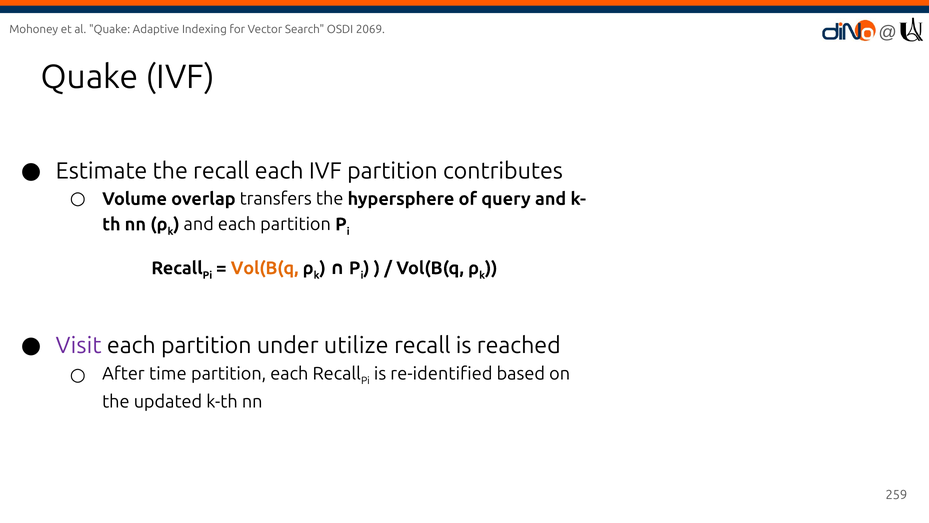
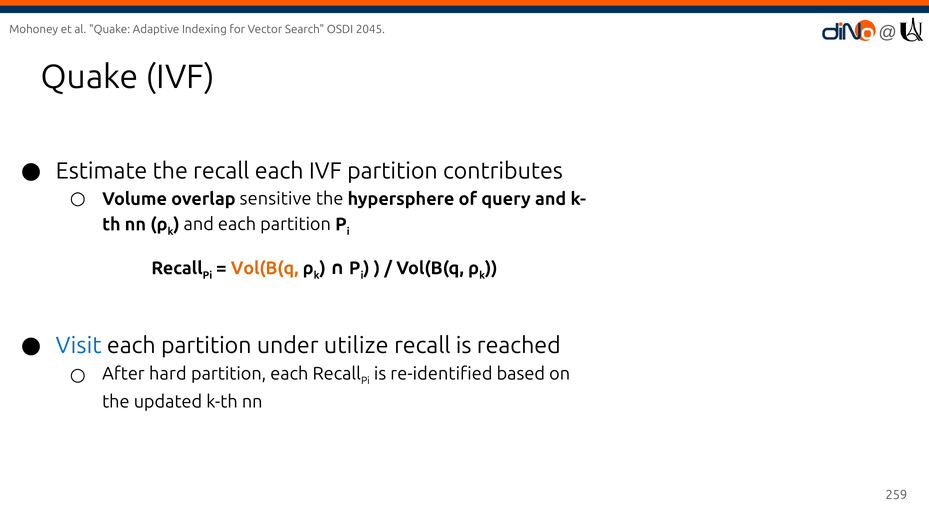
2069: 2069 -> 2045 (370, 29)
transfers: transfers -> sensitive (276, 199)
Visit colour: purple -> blue (79, 345)
time: time -> hard (168, 373)
